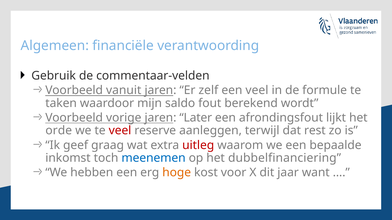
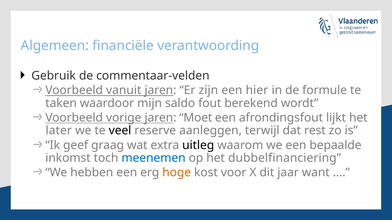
zelf: zelf -> zijn (208, 90)
een veel: veel -> hier (257, 90)
Later: Later -> Moet (196, 118)
orde: orde -> later (59, 131)
veel colour: red -> black (120, 131)
uitleg colour: red -> black (198, 145)
